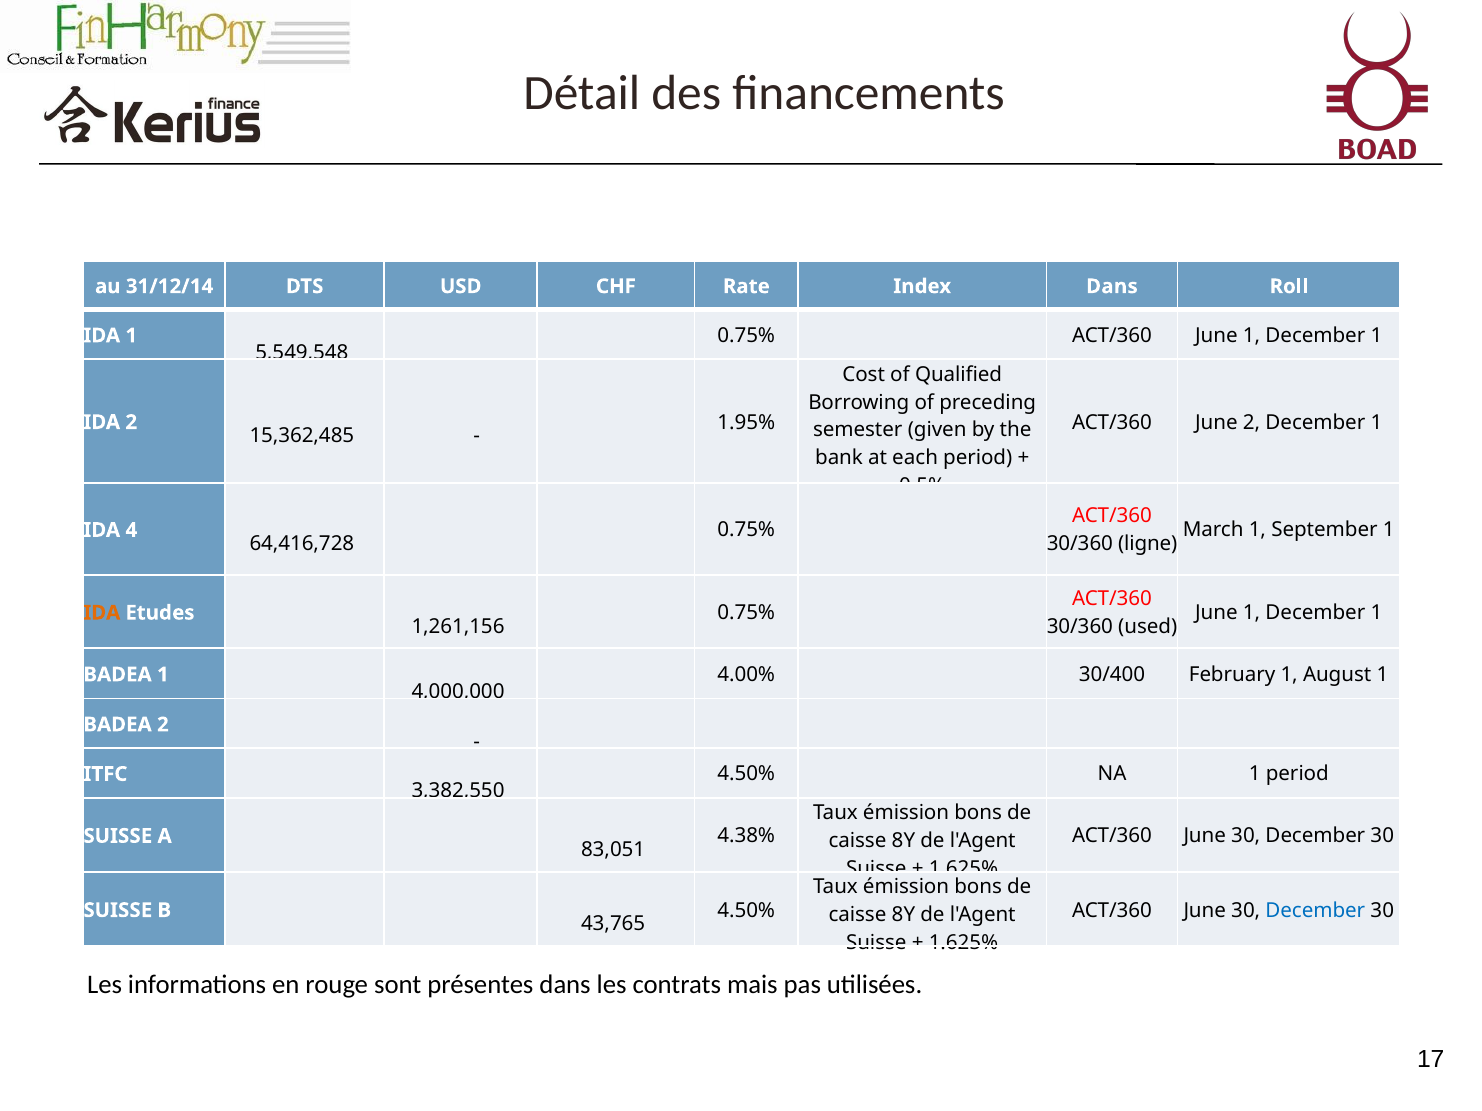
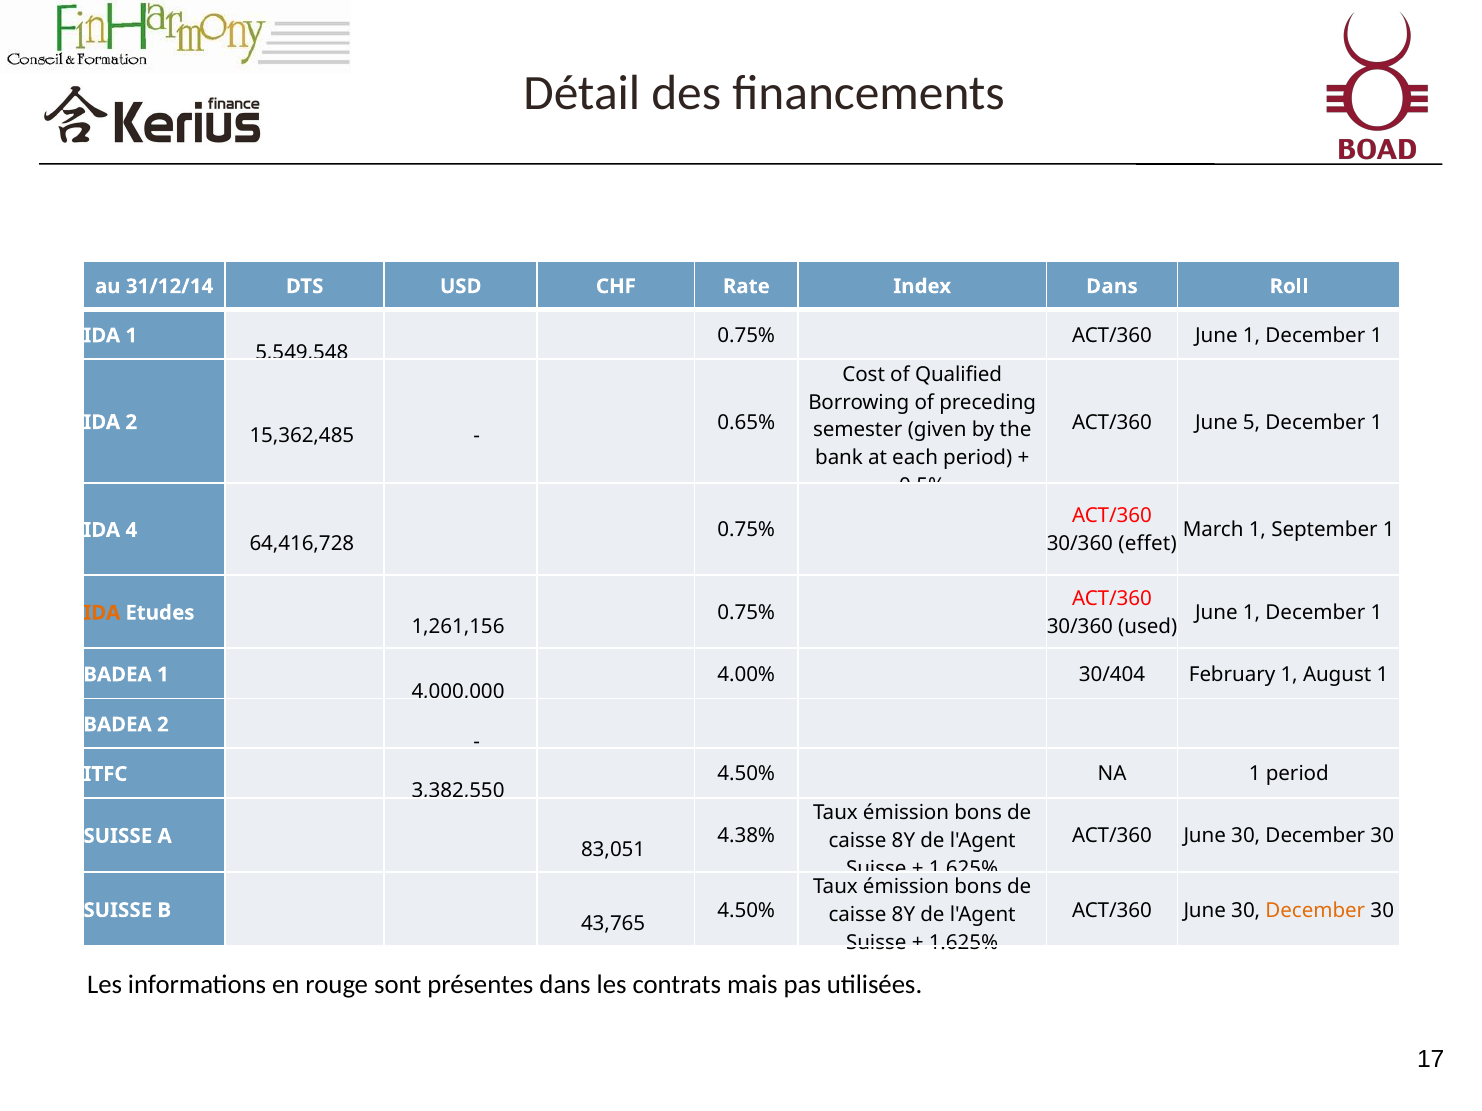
1.95%: 1.95% -> 0.65% (746, 422)
June 2: 2 -> 5 (1252, 422)
ligne: ligne -> effet (1148, 544)
30/400: 30/400 -> 30/404 (1112, 675)
December colour: blue -> orange (1315, 911)
